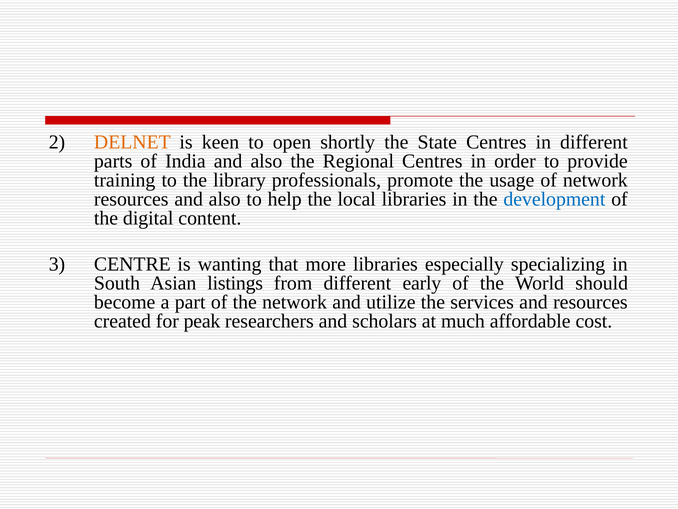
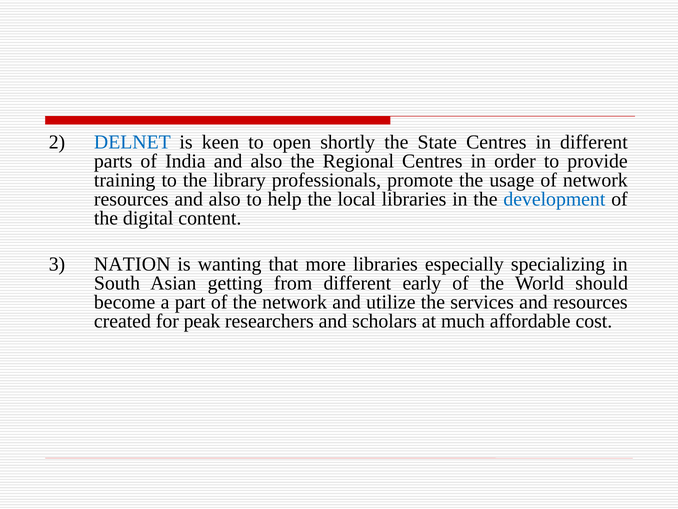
DELNET colour: orange -> blue (132, 142)
CENTRE: CENTRE -> NATION (132, 264)
listings: listings -> getting (235, 283)
